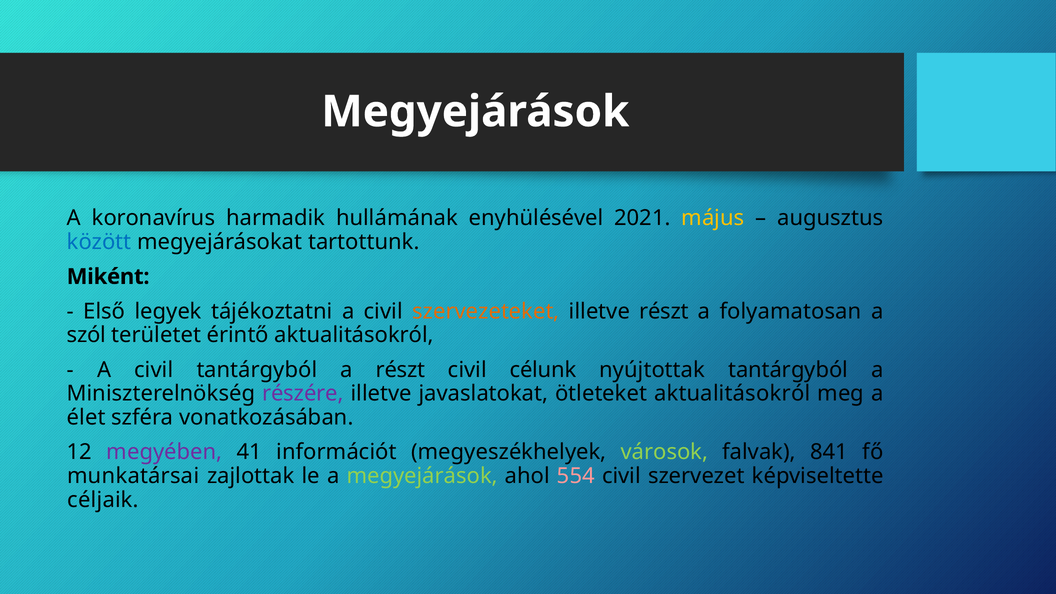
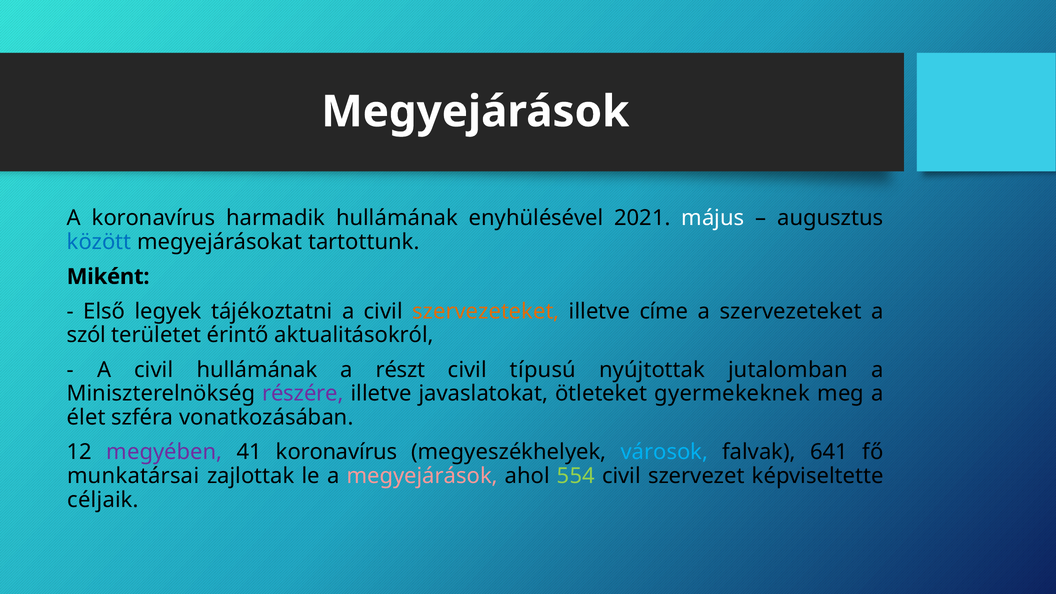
május colour: yellow -> white (713, 218)
illetve részt: részt -> címe (664, 311)
a folyamatosan: folyamatosan -> szervezeteket (791, 311)
civil tantárgyból: tantárgyból -> hullámának (257, 370)
célunk: célunk -> típusú (543, 370)
nyújtottak tantárgyból: tantárgyból -> jutalomban (788, 370)
ötleteket aktualitásokról: aktualitásokról -> gyermekeknek (732, 394)
41 információt: információt -> koronavírus (337, 452)
városok colour: light green -> light blue (664, 452)
841: 841 -> 641 (829, 452)
megyejárások colour: light green -> pink (422, 476)
554 colour: pink -> light green (576, 476)
